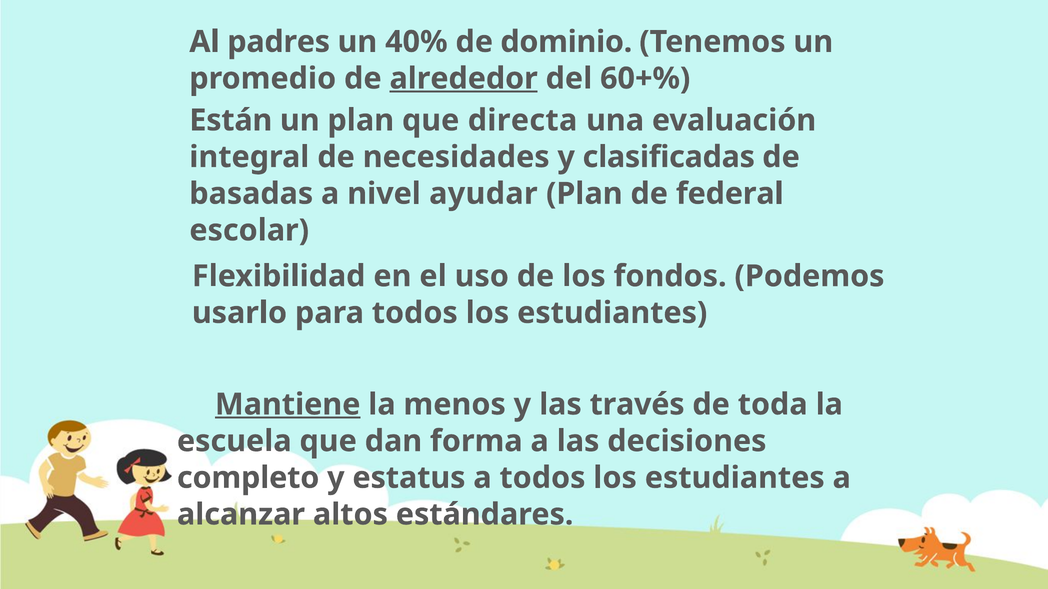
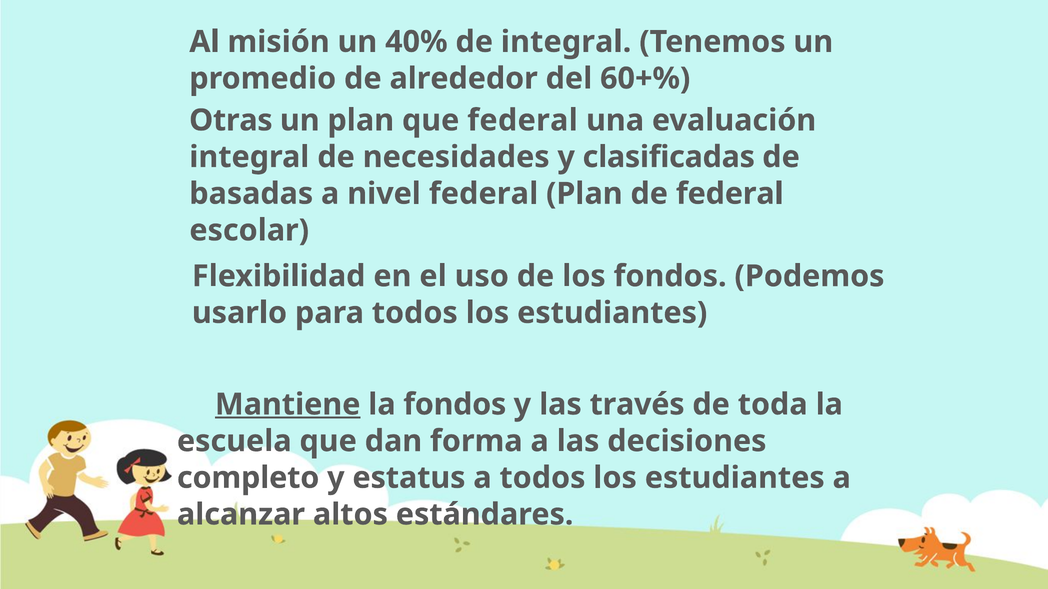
padres: padres -> misión (279, 42)
de dominio: dominio -> integral (566, 42)
alrededor underline: present -> none (464, 79)
Están: Están -> Otras (231, 120)
que directa: directa -> federal (523, 120)
nivel ayudar: ayudar -> federal (483, 194)
la menos: menos -> fondos (455, 405)
